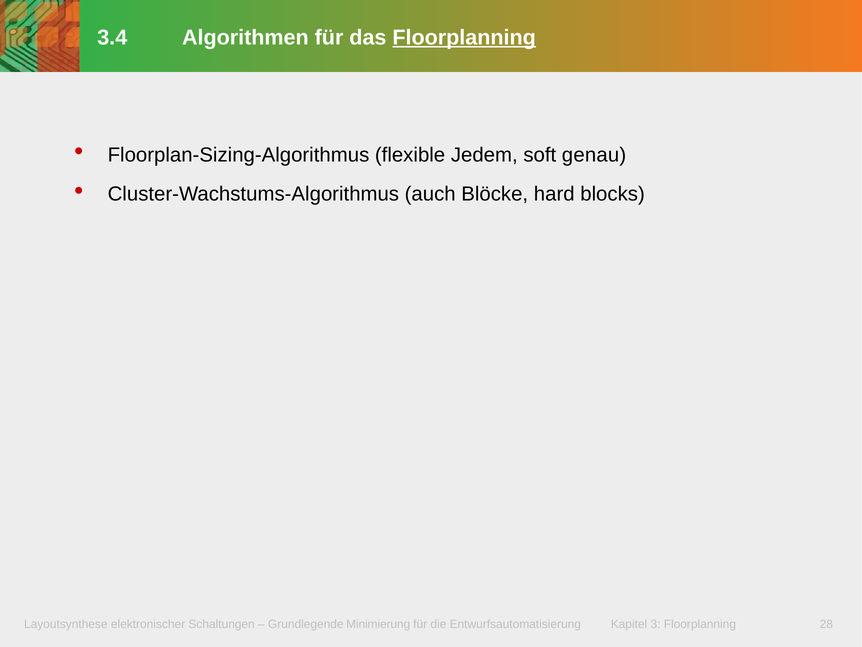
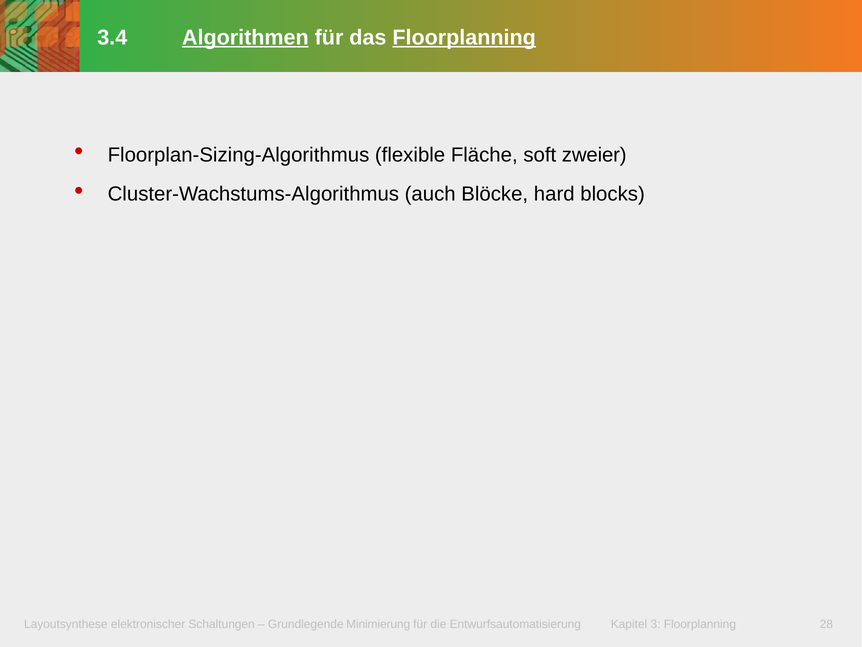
Algorithmen underline: none -> present (245, 37)
Jedem: Jedem -> Fläche (484, 155)
genau: genau -> zweier (594, 155)
